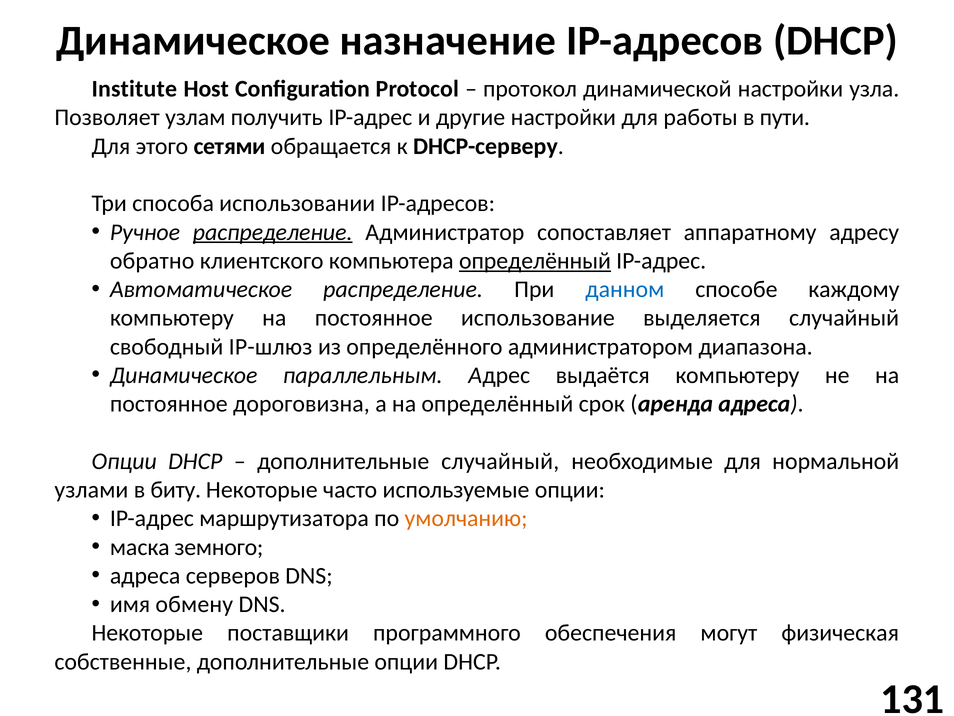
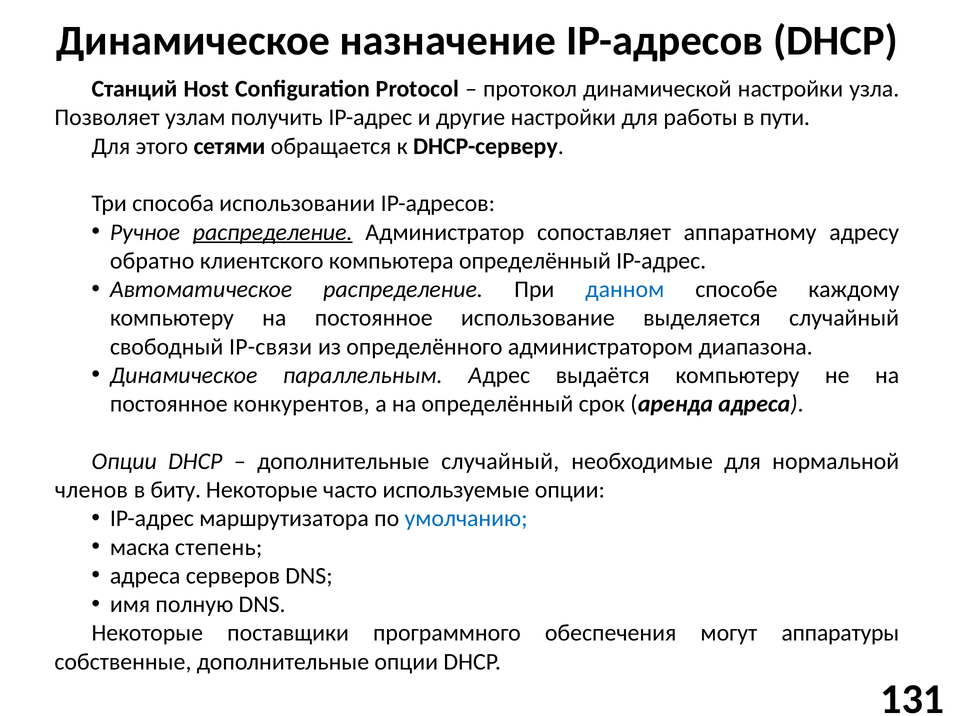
Institute: Institute -> Станций (135, 89)
определённый underline: present -> none (535, 261)
IP-шлюз: IP-шлюз -> IP-связи (271, 346)
дороговизна: дороговизна -> конкурентов (301, 404)
узлами: узлами -> членов (91, 490)
умолчанию colour: orange -> blue (466, 518)
земного: земного -> степень (219, 547)
обмену: обмену -> полную (194, 604)
физическая: физическая -> аппаратуры (840, 633)
